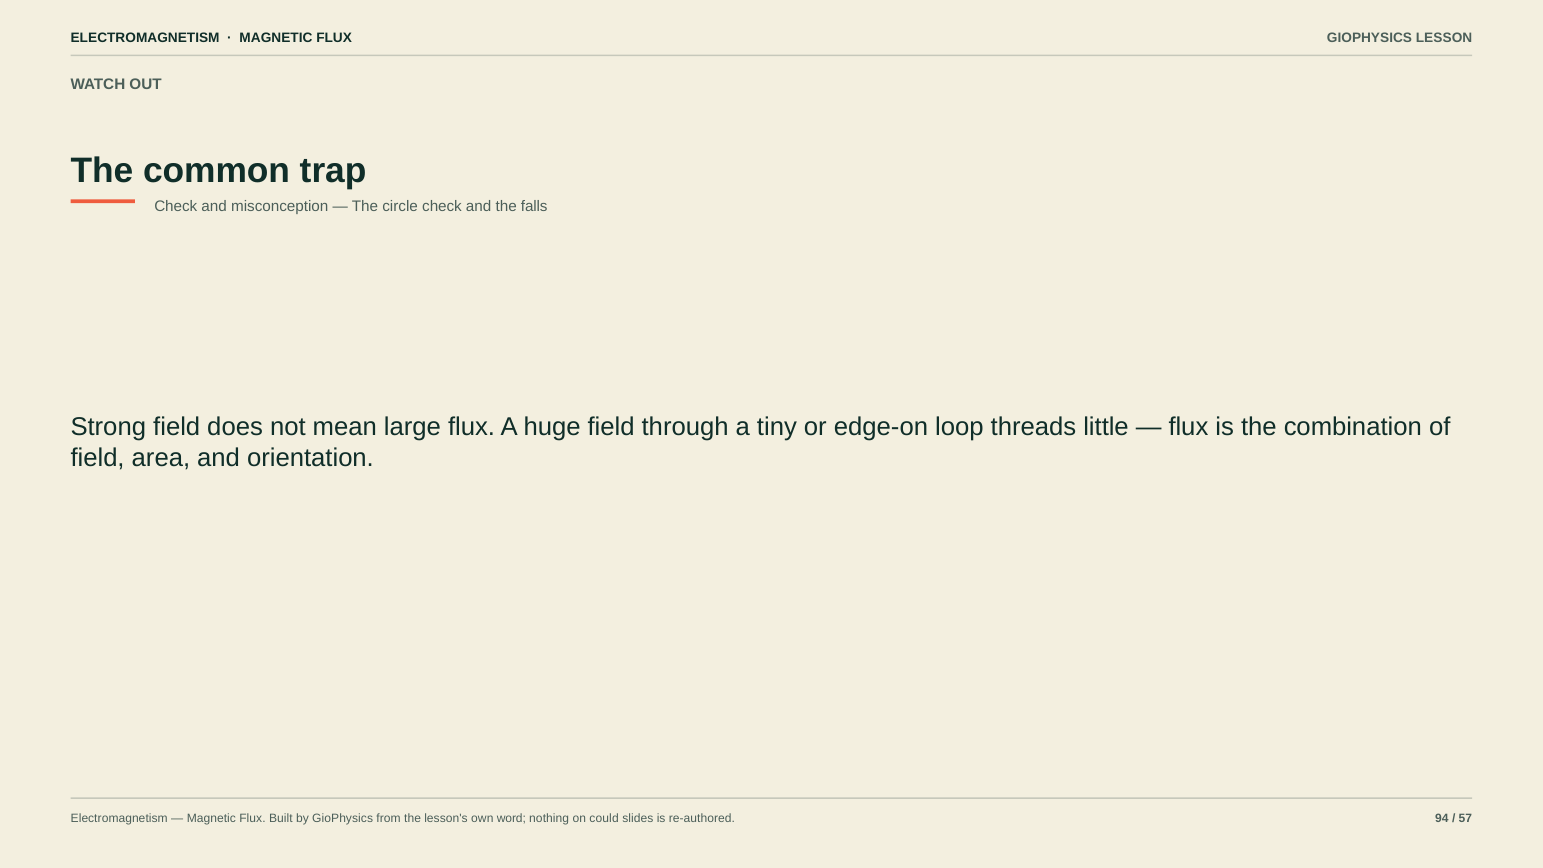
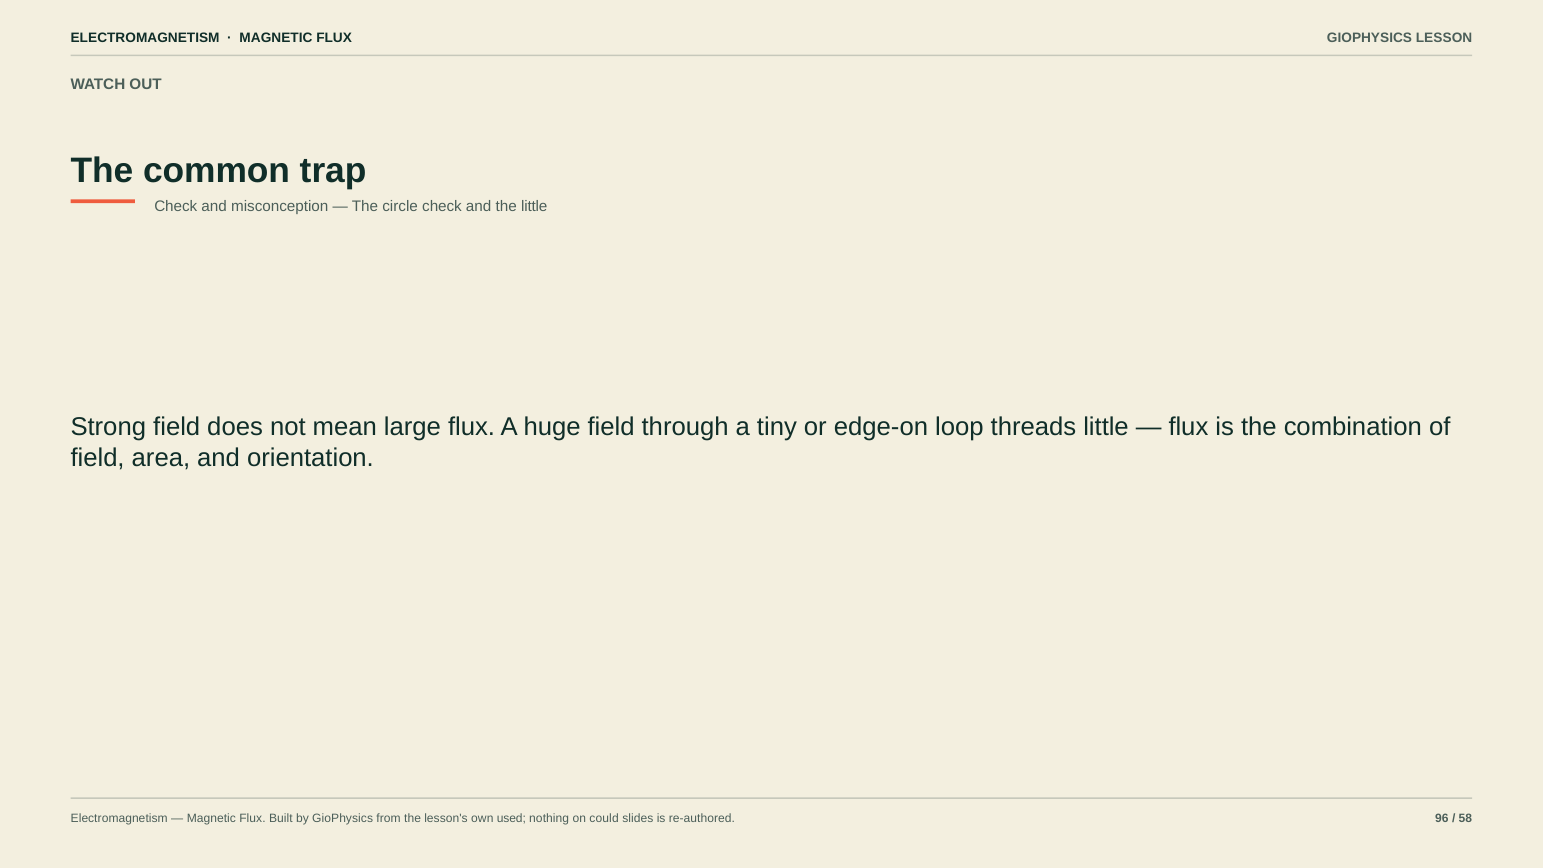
the falls: falls -> little (534, 206)
word: word -> used (511, 818)
94: 94 -> 96 (1442, 818)
57: 57 -> 58 (1465, 818)
